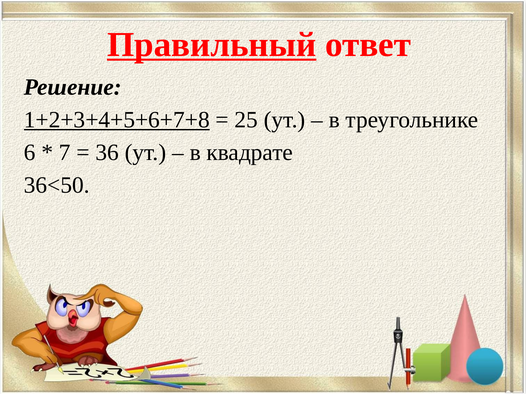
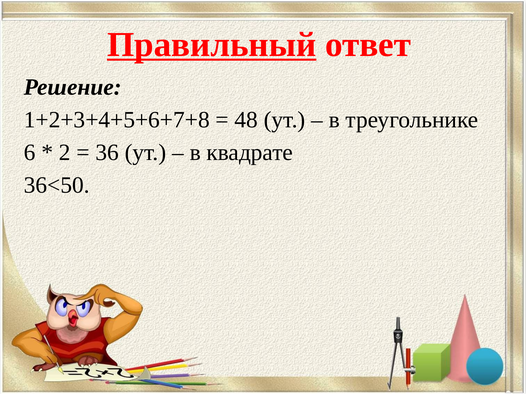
1+2+3+4+5+6+7+8 underline: present -> none (117, 120)
25: 25 -> 48 (246, 120)
7: 7 -> 2 (65, 153)
